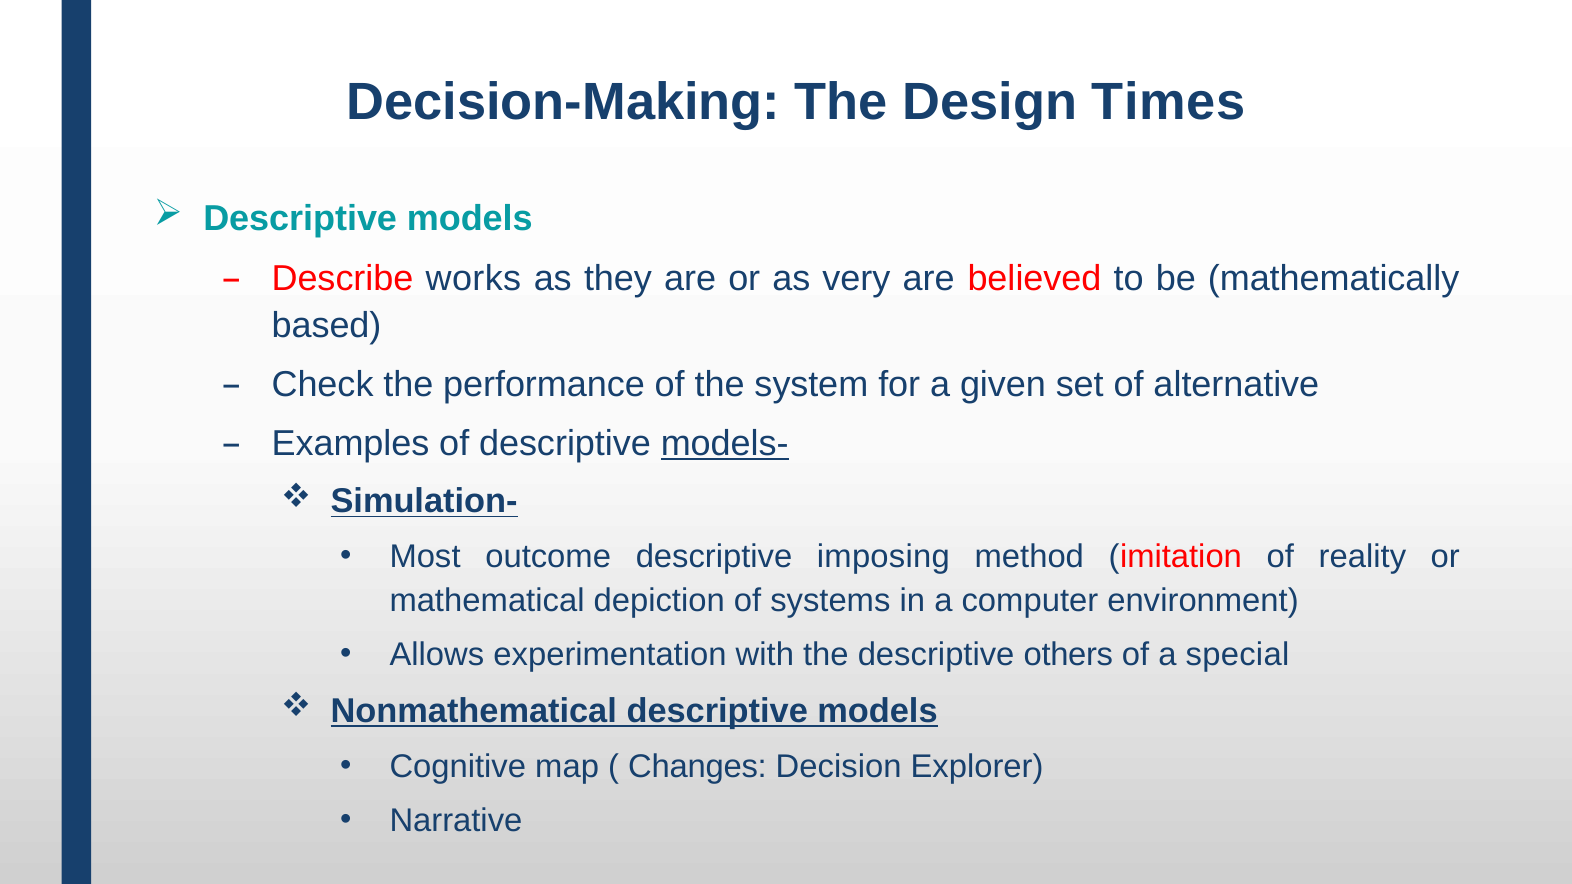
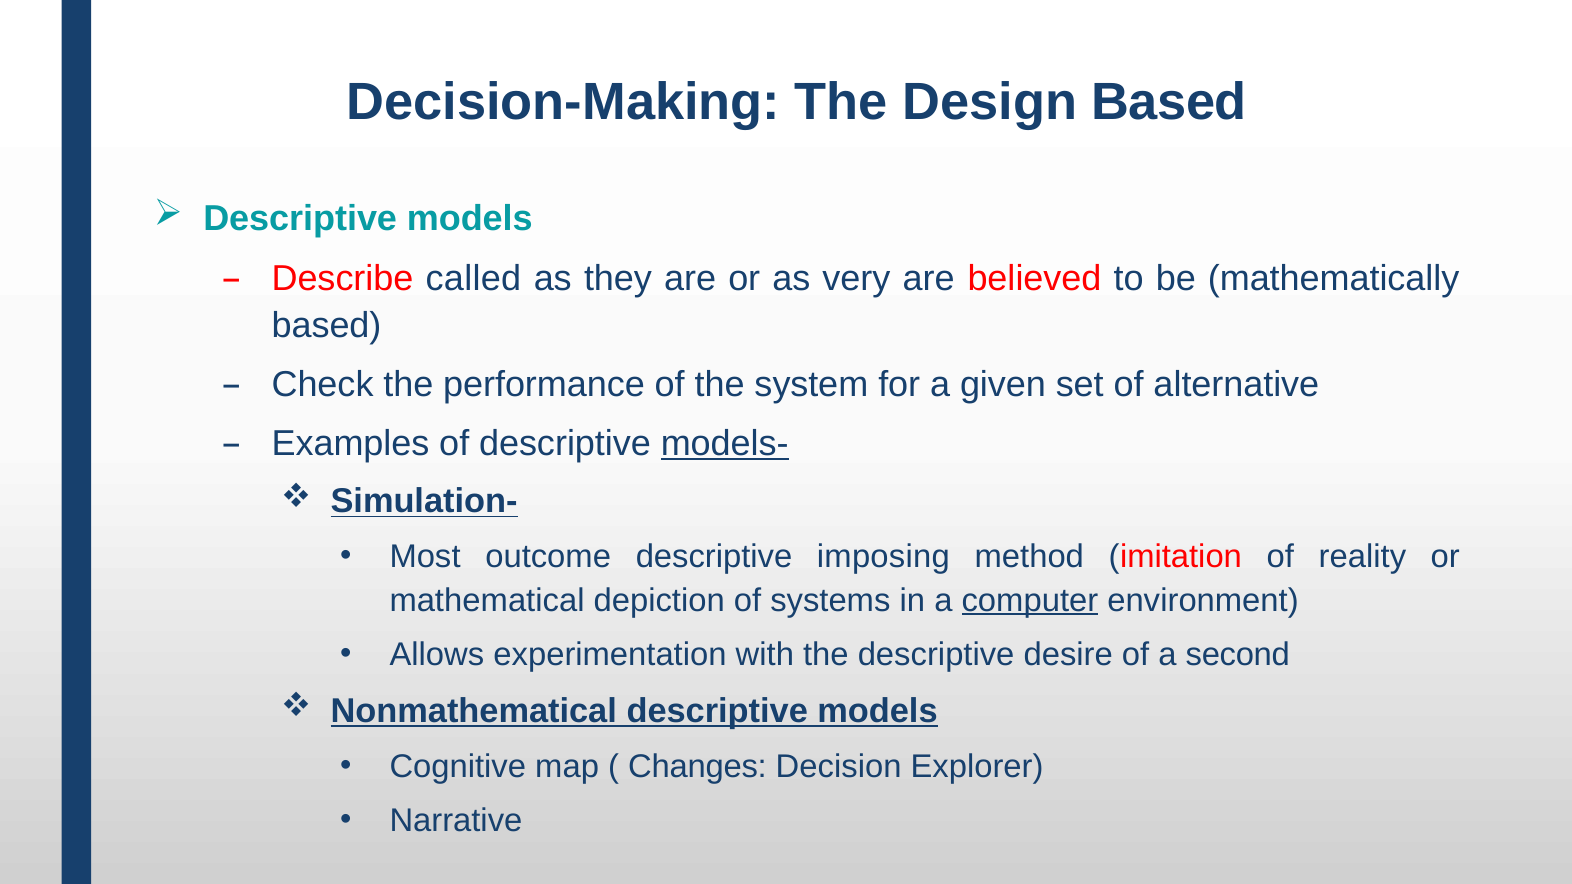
Design Times: Times -> Based (1169, 103)
works: works -> called (473, 278)
computer underline: none -> present (1030, 600)
others: others -> desire (1068, 655)
special: special -> second (1238, 655)
